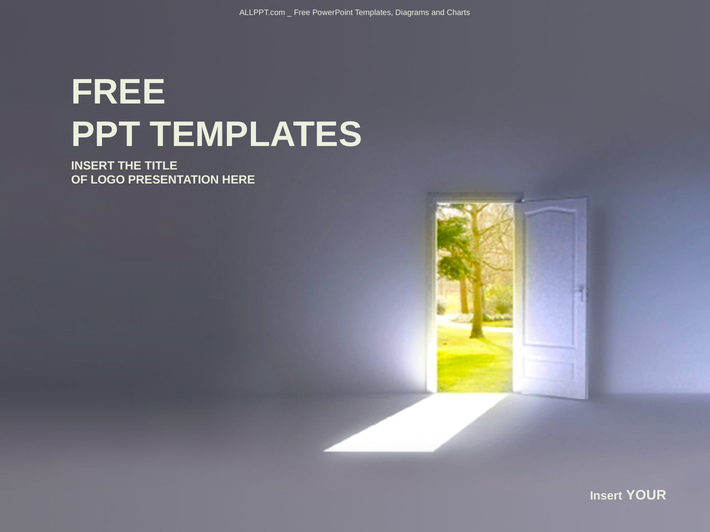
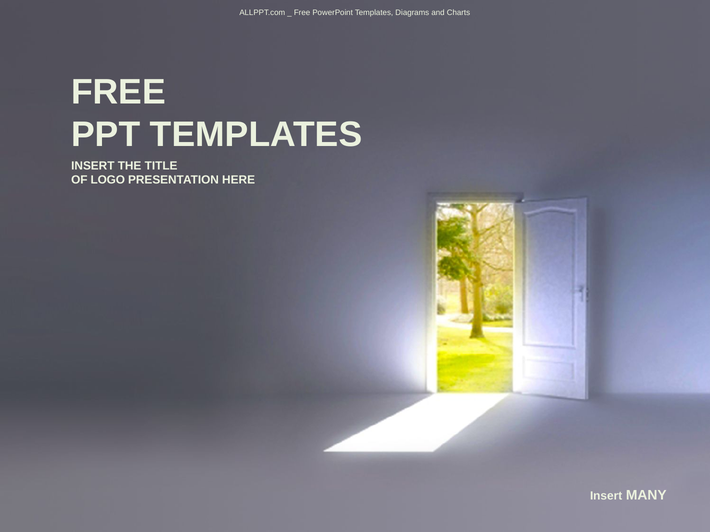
YOUR: YOUR -> MANY (646, 496)
